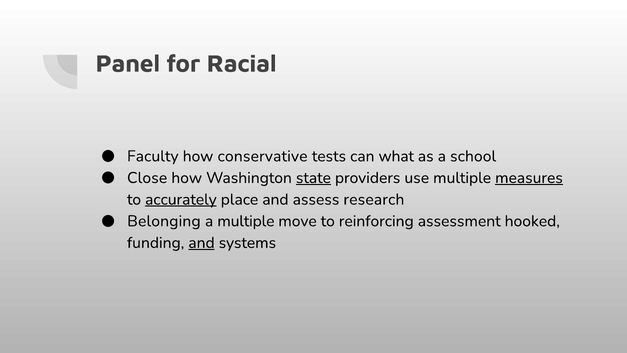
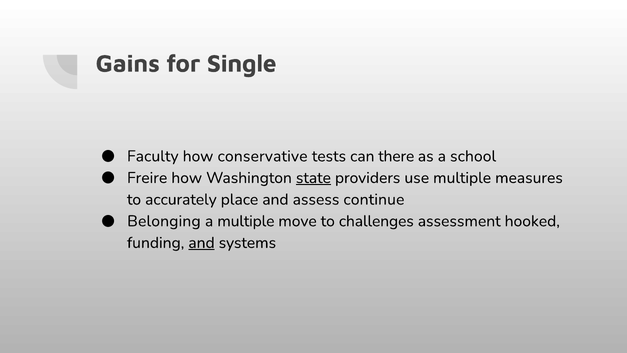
Panel: Panel -> Gains (128, 64)
Racial: Racial -> Single (242, 64)
what: what -> there (396, 156)
Close: Close -> Freire (147, 178)
measures underline: present -> none (529, 178)
accurately underline: present -> none (181, 199)
research: research -> continue (374, 199)
reinforcing: reinforcing -> challenges (376, 221)
